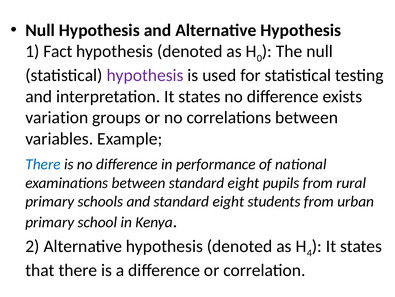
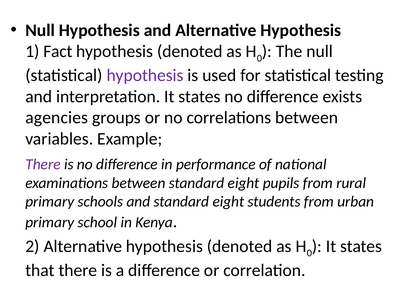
variation: variation -> agencies (57, 117)
There colour: blue -> purple (43, 164)
4: 4 -> 0 (309, 252)
